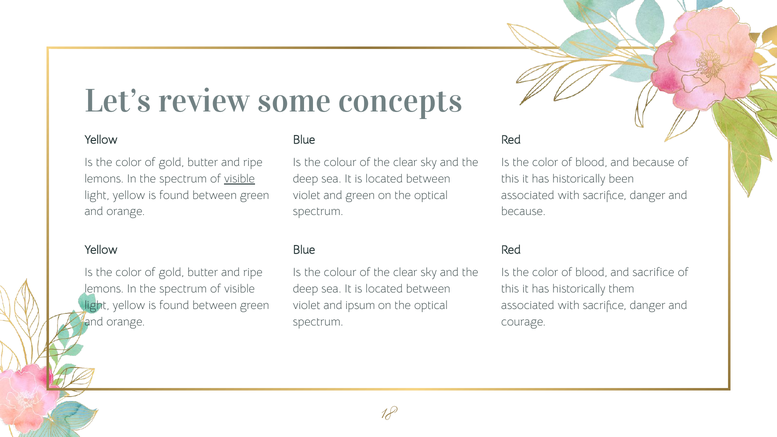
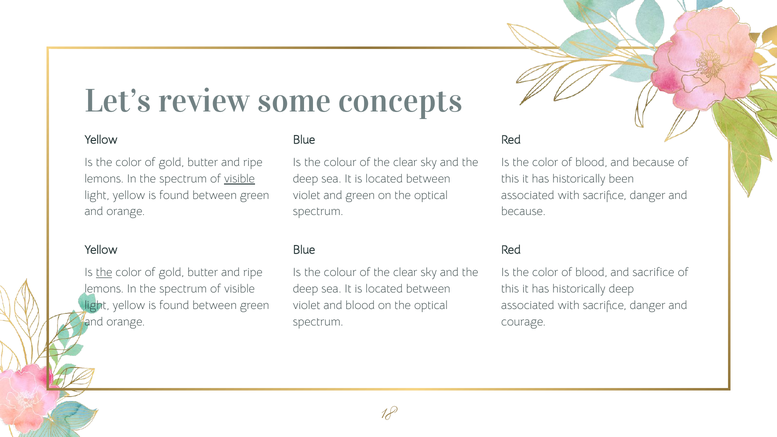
the underline: none -> present (104, 273)
historically them: them -> deep (621, 289)
and ipsum: ipsum -> blood (360, 305)
